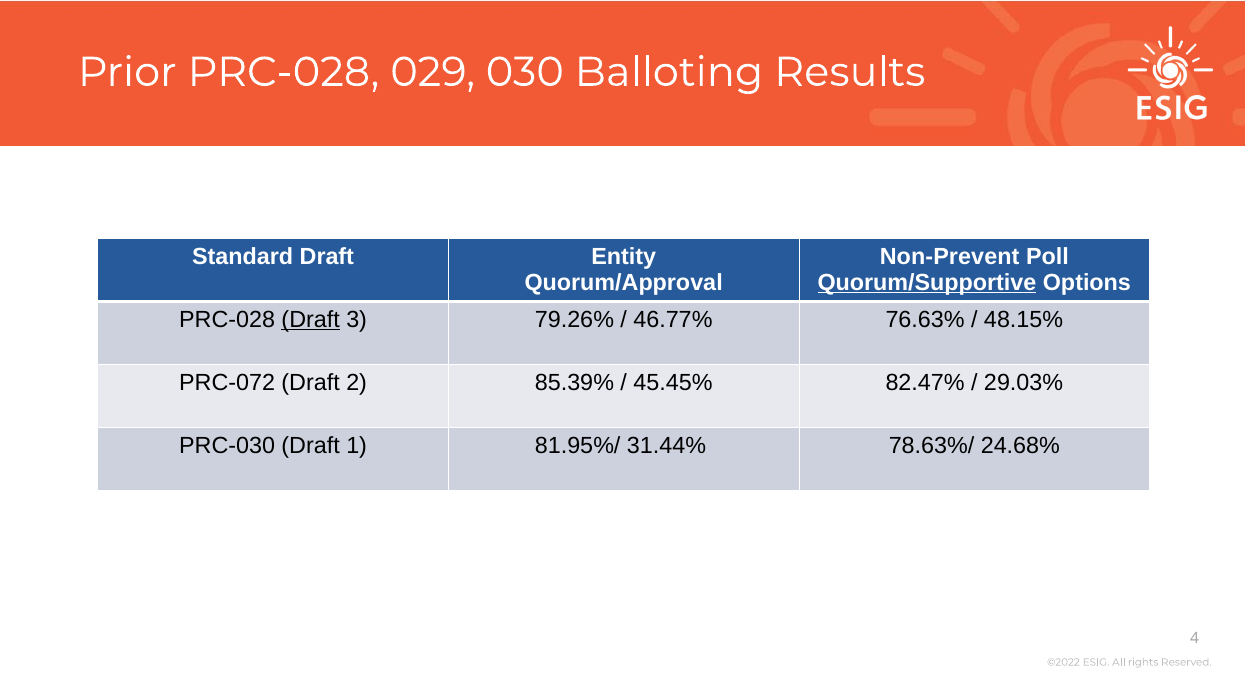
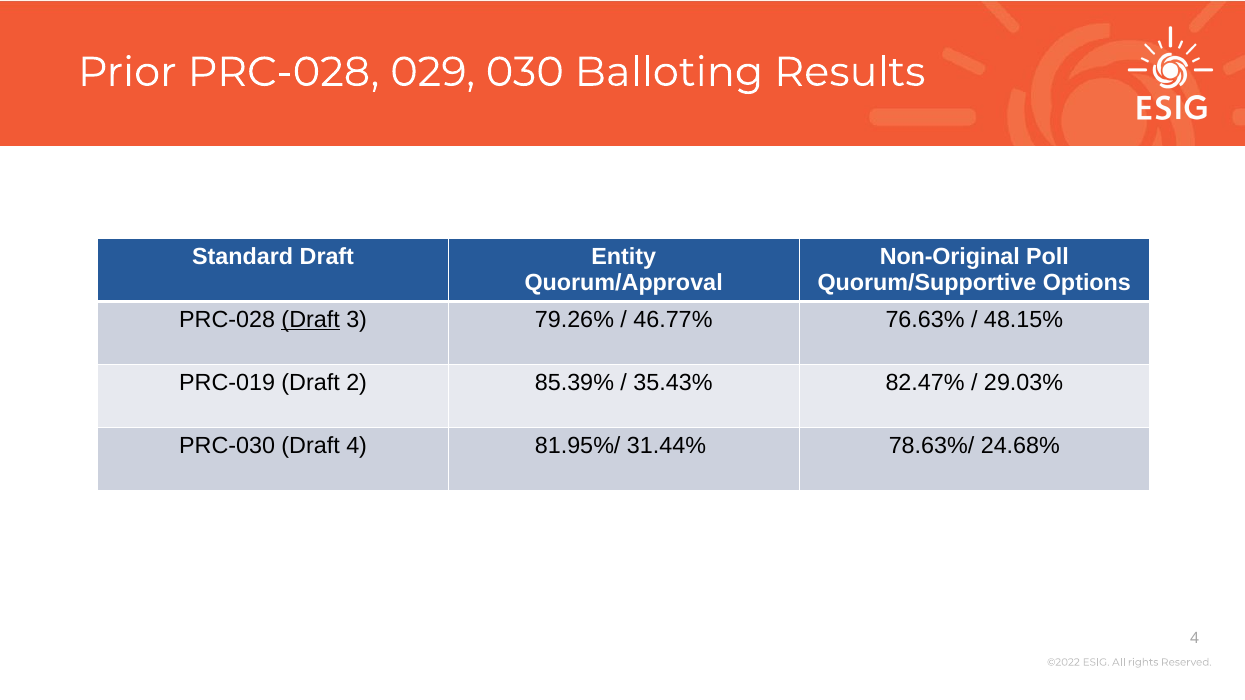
Non-Prevent: Non-Prevent -> Non-Original (950, 257)
Quorum/Supportive underline: present -> none (927, 283)
PRC-072: PRC-072 -> PRC-019 (227, 383)
45.45%: 45.45% -> 35.43% (673, 383)
Draft 1: 1 -> 4 (357, 446)
